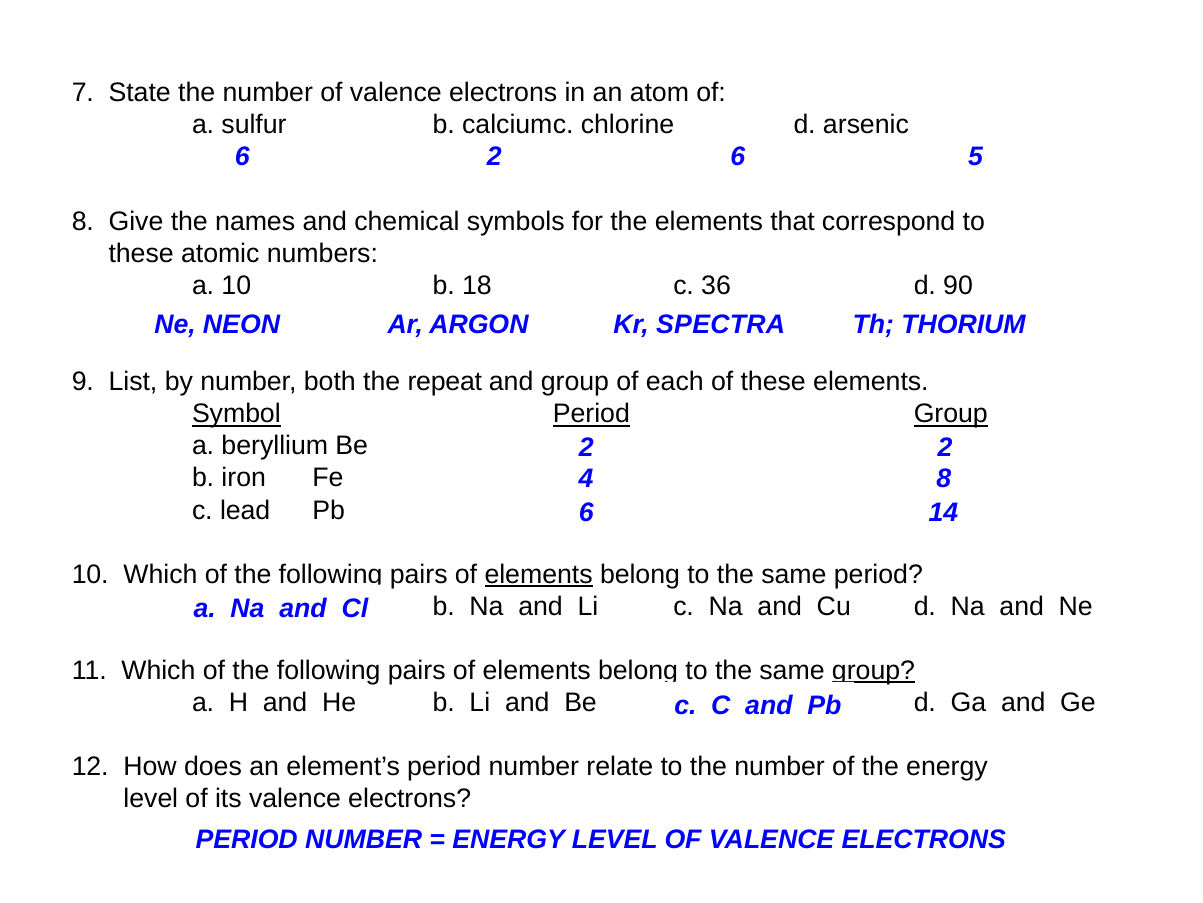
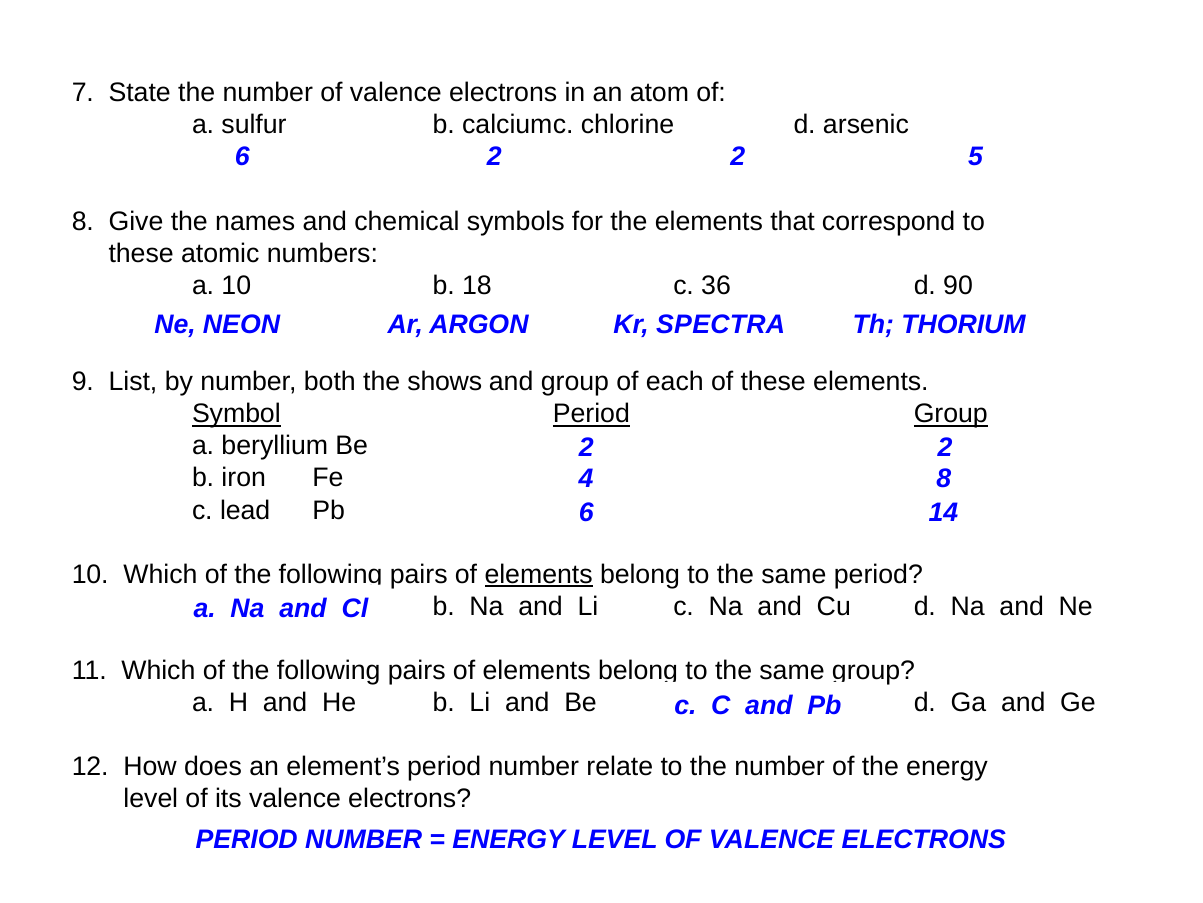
6 2 6: 6 -> 2 (738, 157)
repeat: repeat -> shows (445, 382)
group underline: present -> none (874, 670)
